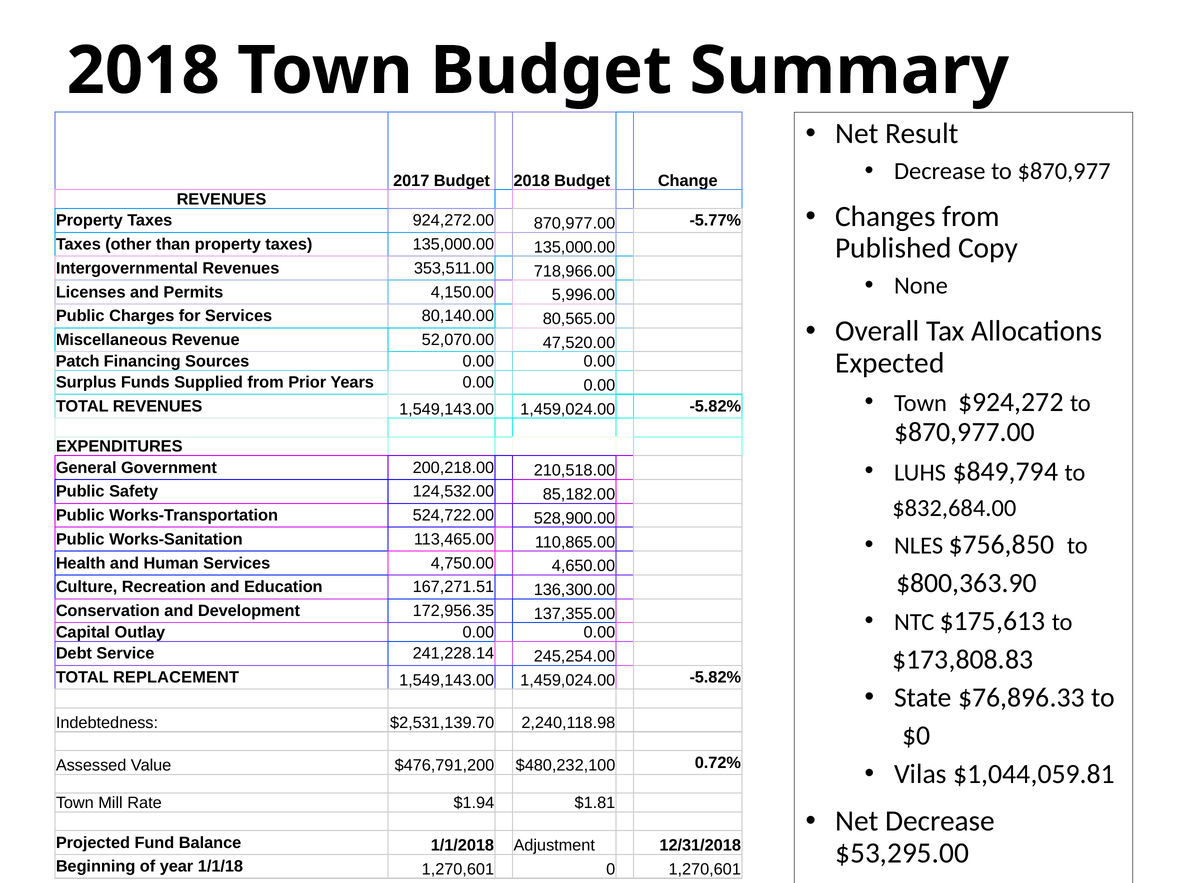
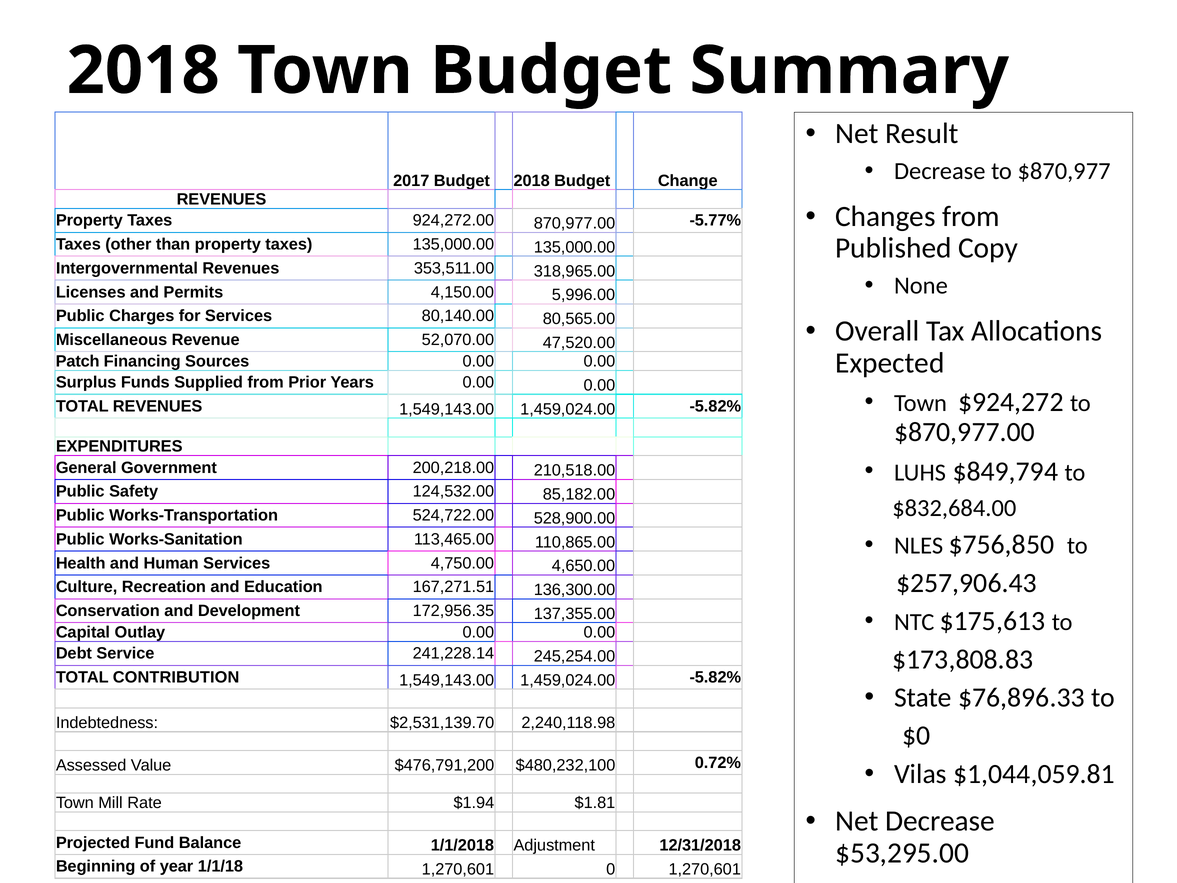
718,966.00: 718,966.00 -> 318,965.00 (575, 271)
$800,363.90: $800,363.90 -> $257,906.43 (966, 583)
REPLACEMENT: REPLACEMENT -> CONTRIBUTION (176, 677)
